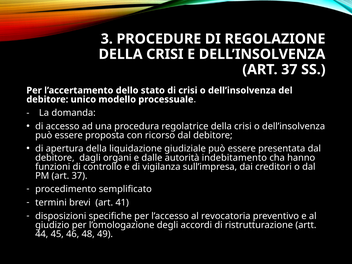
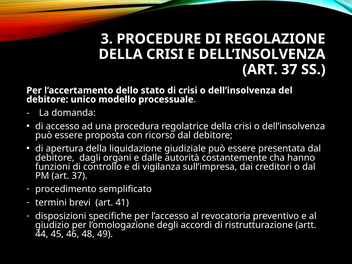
indebitamento: indebitamento -> costantemente (234, 158)
